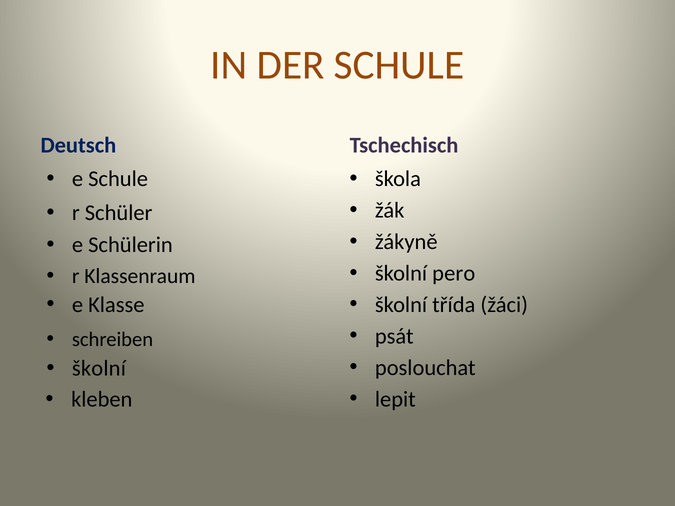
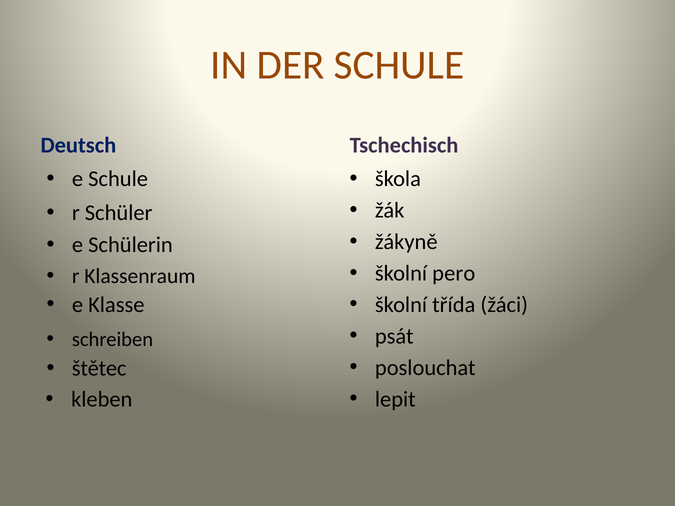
školní: školní -> štětec (99, 369)
